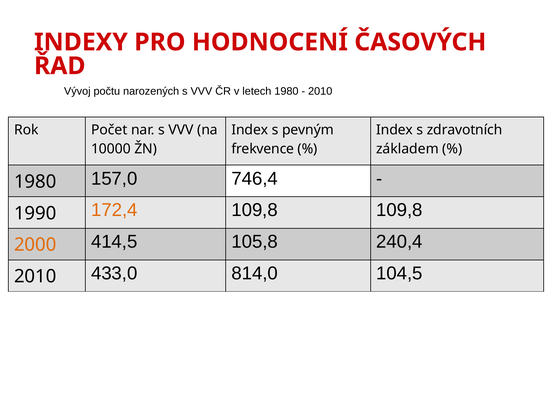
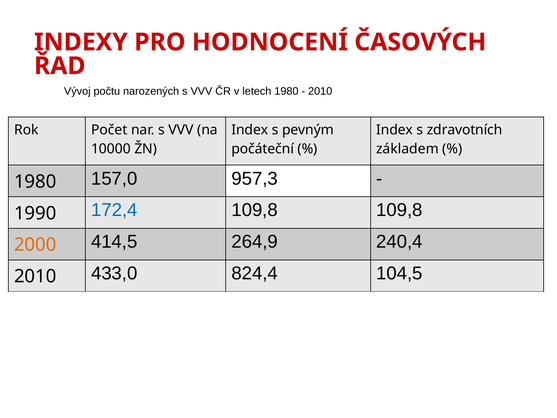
frekvence: frekvence -> počáteční (263, 149)
746,4: 746,4 -> 957,3 (255, 178)
172,4 colour: orange -> blue (114, 210)
105,8: 105,8 -> 264,9 (255, 242)
814,0: 814,0 -> 824,4 (255, 273)
